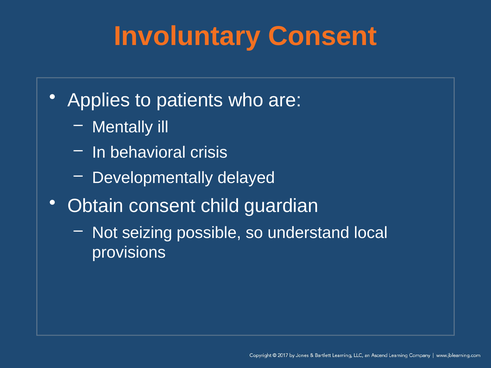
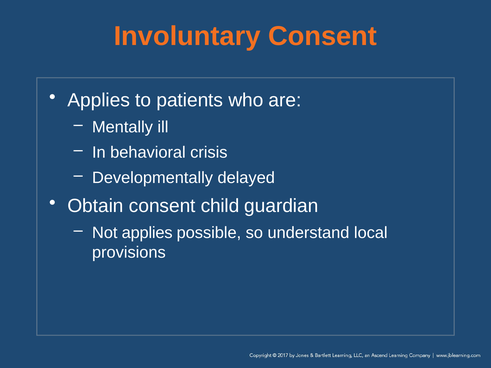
Not seizing: seizing -> applies (147, 233)
